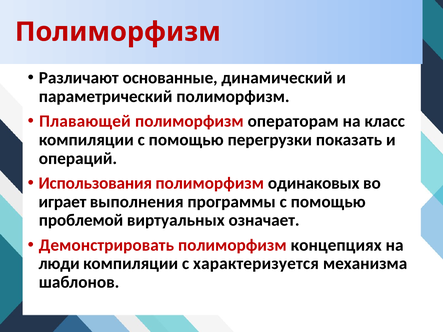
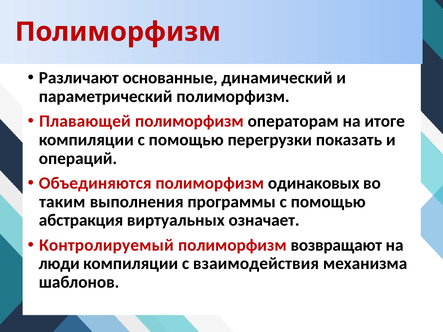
класс: класс -> итоге (385, 121)
Использования: Использования -> Объединяются (95, 183)
играет: играет -> таким (62, 202)
проблемой: проблемой -> абстракция (81, 220)
Демонстрировать: Демонстрировать -> Контролируемый (106, 245)
концепциях: концепциях -> возвращают (336, 245)
характеризуется: характеризуется -> взаимодействия (256, 264)
